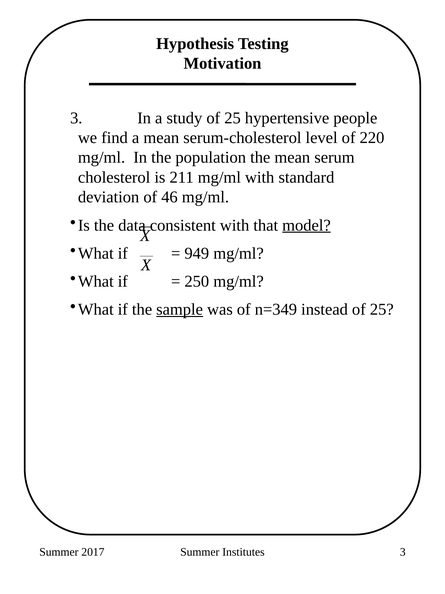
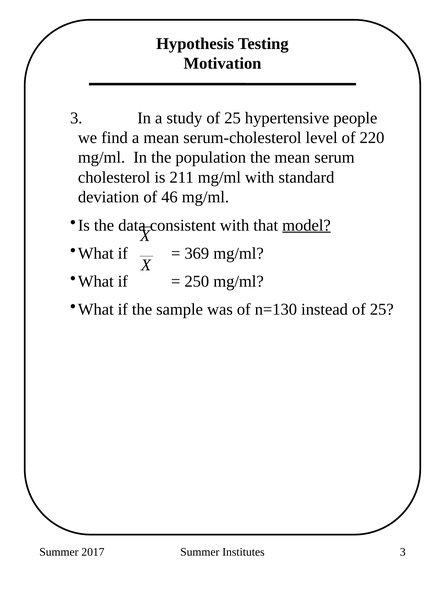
949: 949 -> 369 (197, 253)
sample underline: present -> none (180, 309)
n=349: n=349 -> n=130 (276, 309)
